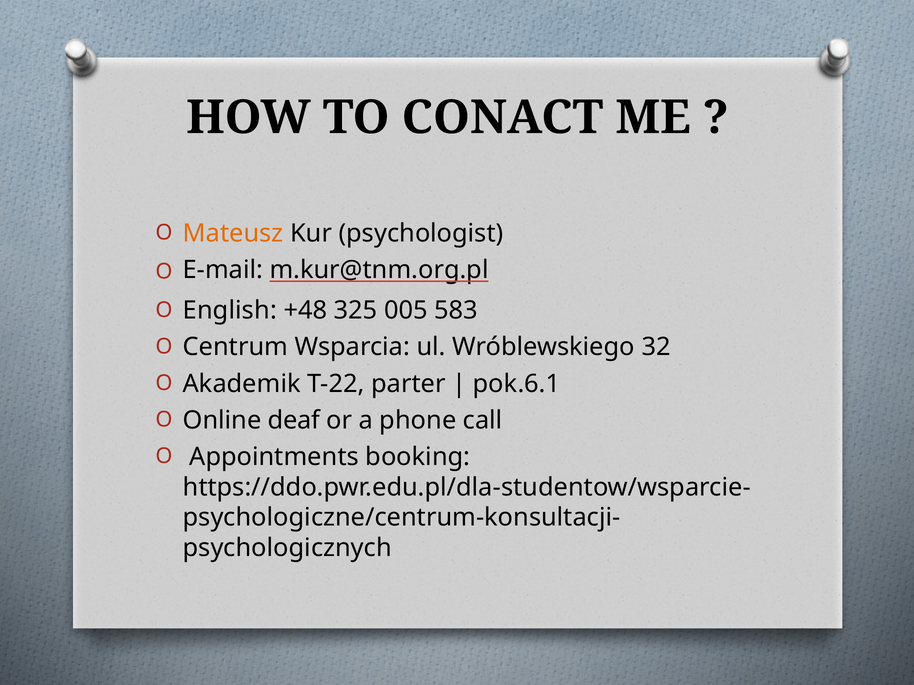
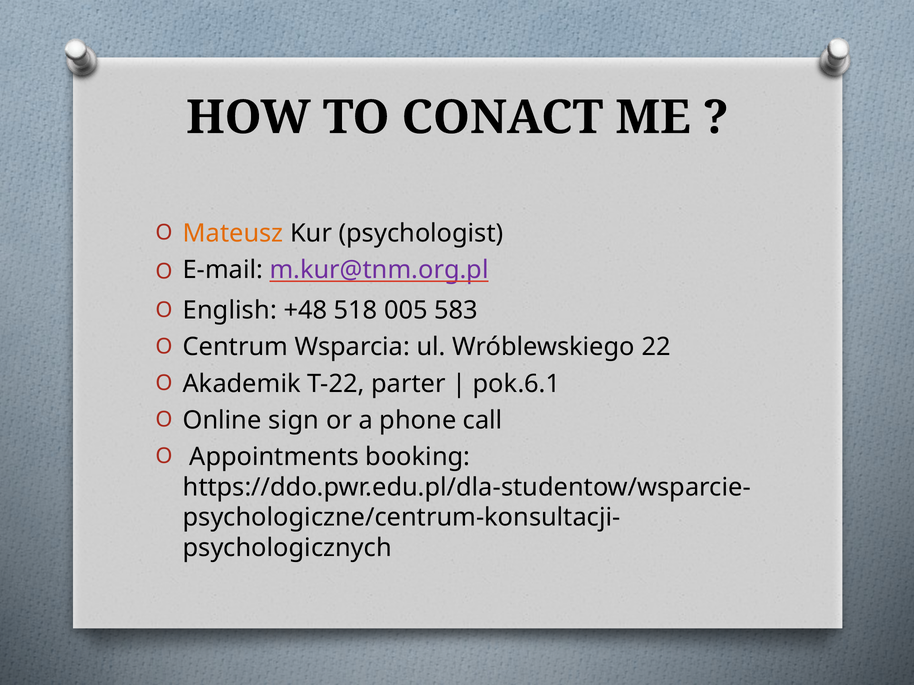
m.kur@tnm.org.pl colour: black -> purple (379, 270)
325: 325 -> 518 (356, 311)
32: 32 -> 22 (656, 347)
deaf: deaf -> sign (294, 420)
